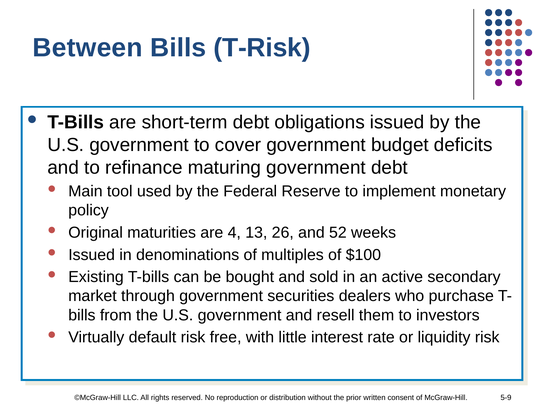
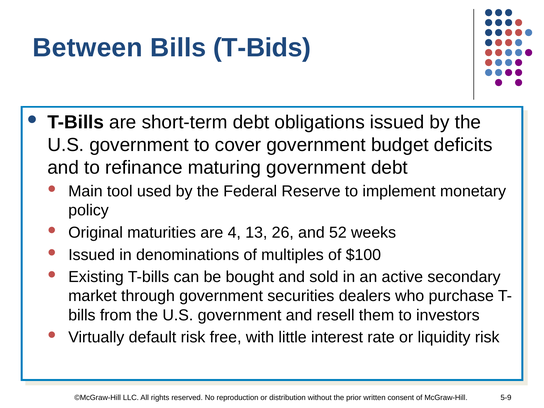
T-Risk: T-Risk -> T-Bids (262, 48)
